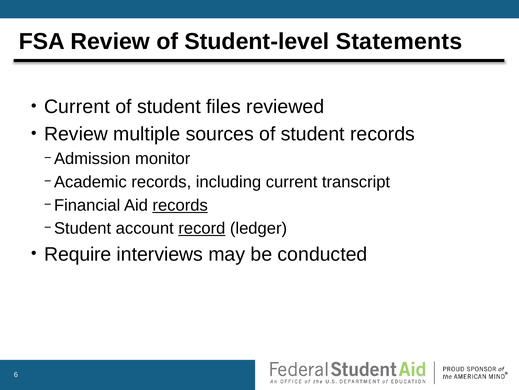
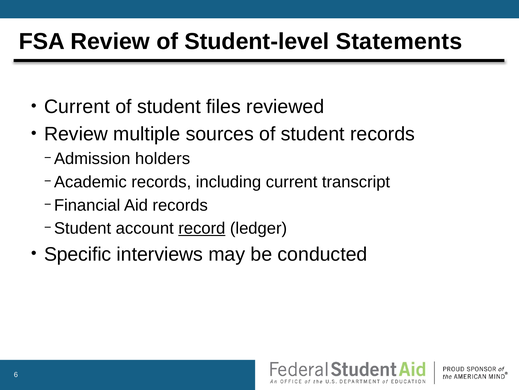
monitor: monitor -> holders (163, 158)
records underline: present -> none (180, 205)
Require: Require -> Specific (78, 254)
